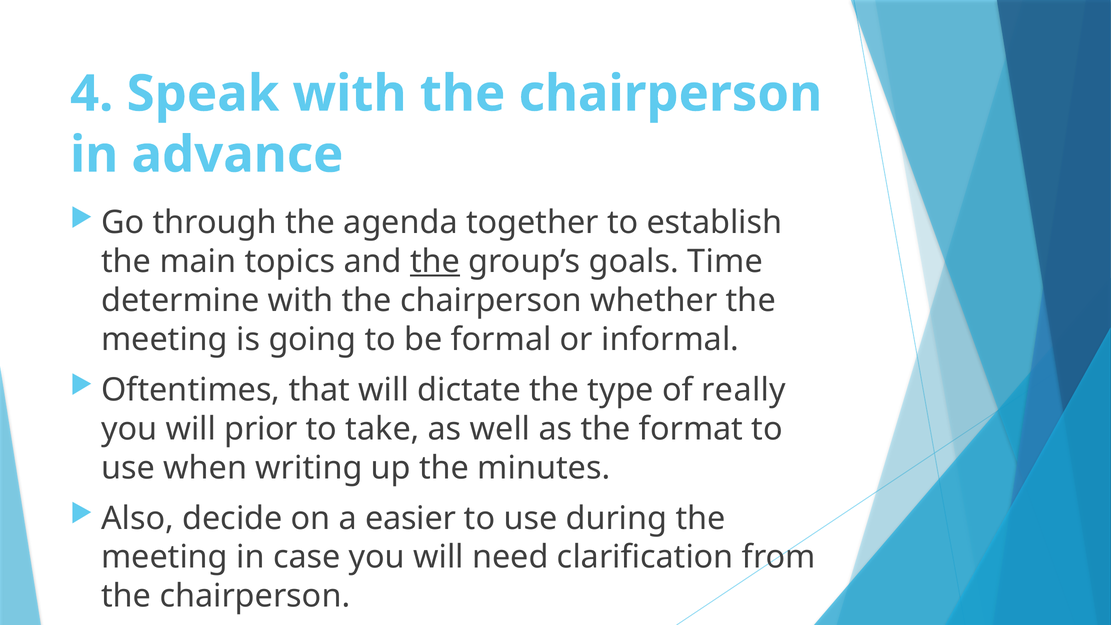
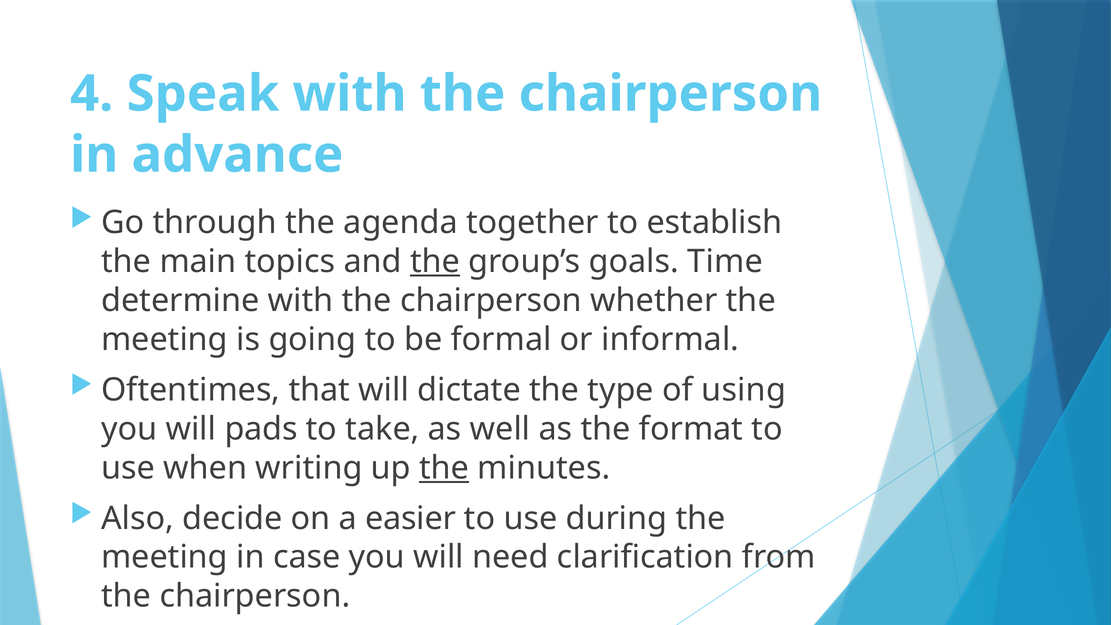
really: really -> using (744, 390)
prior: prior -> pads (261, 429)
the underline: none -> present (444, 468)
